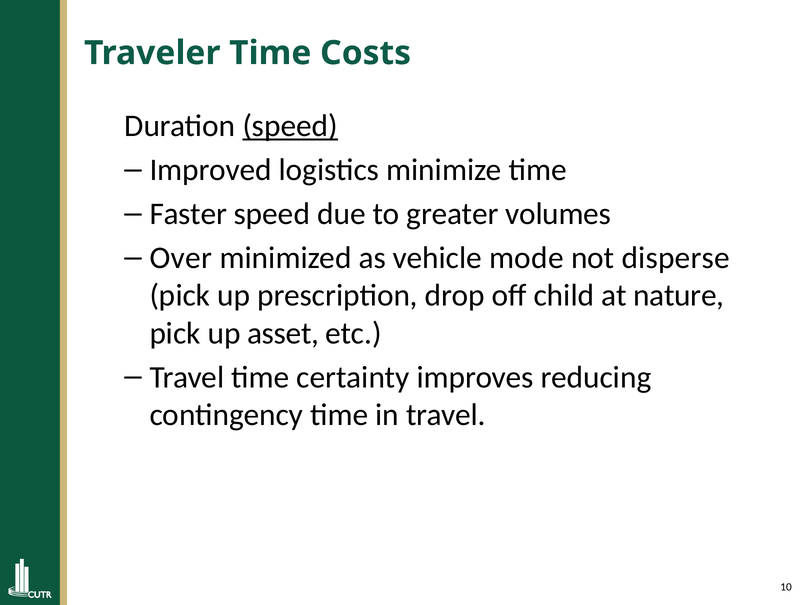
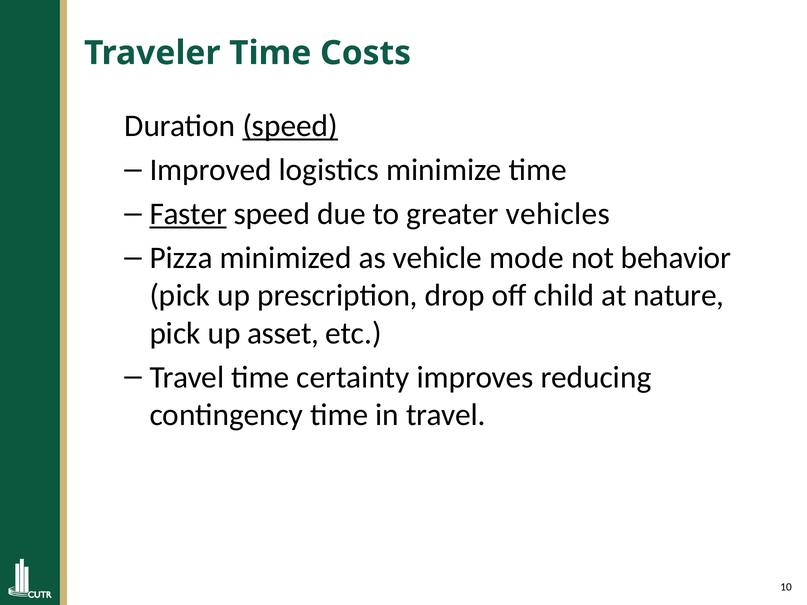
Faster underline: none -> present (188, 214)
volumes: volumes -> vehicles (558, 214)
Over: Over -> Pizza (181, 258)
disperse: disperse -> behavior (676, 258)
